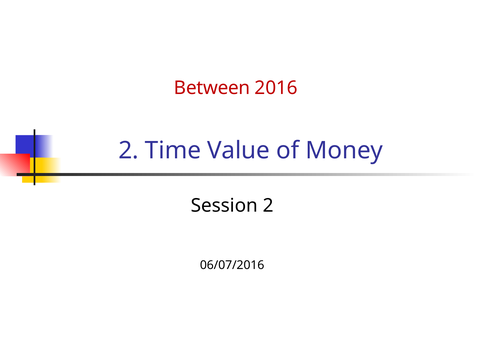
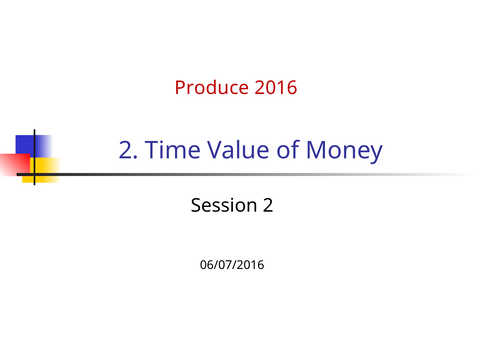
Between: Between -> Produce (212, 88)
